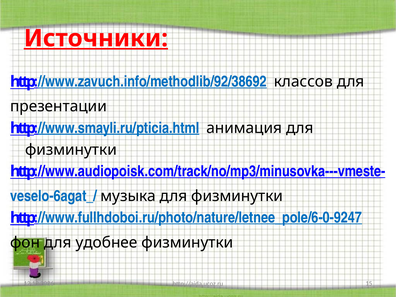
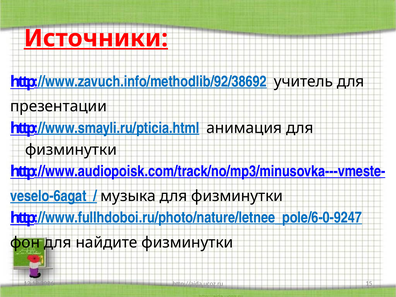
классов: классов -> учитель (303, 82)
veselo-6agat_/ underline: none -> present (54, 196)
удобнее: удобнее -> найдите (107, 242)
